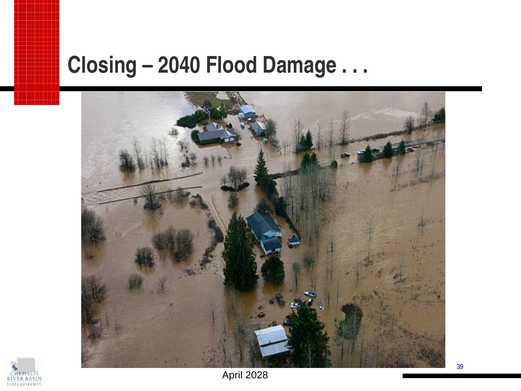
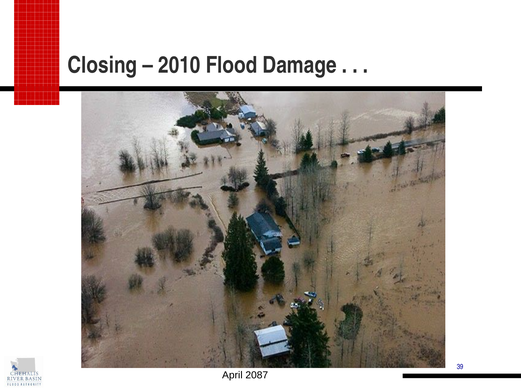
2040: 2040 -> 2010 (179, 65)
2028: 2028 -> 2087 (257, 375)
